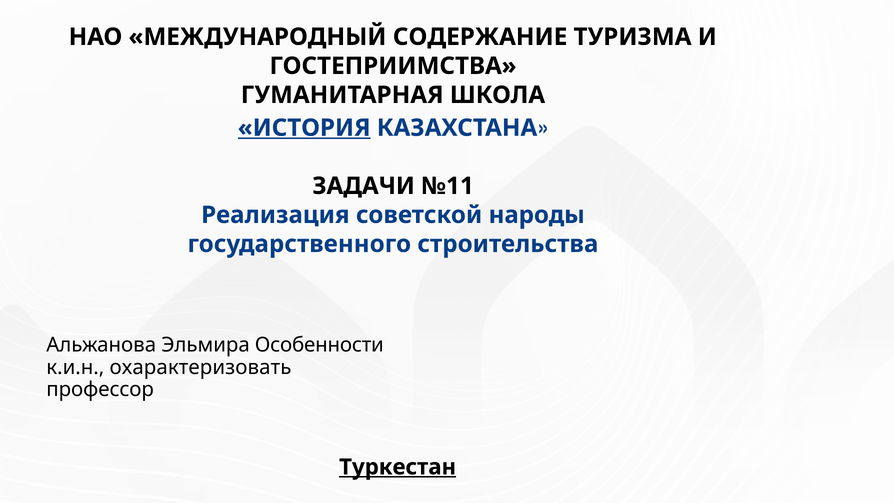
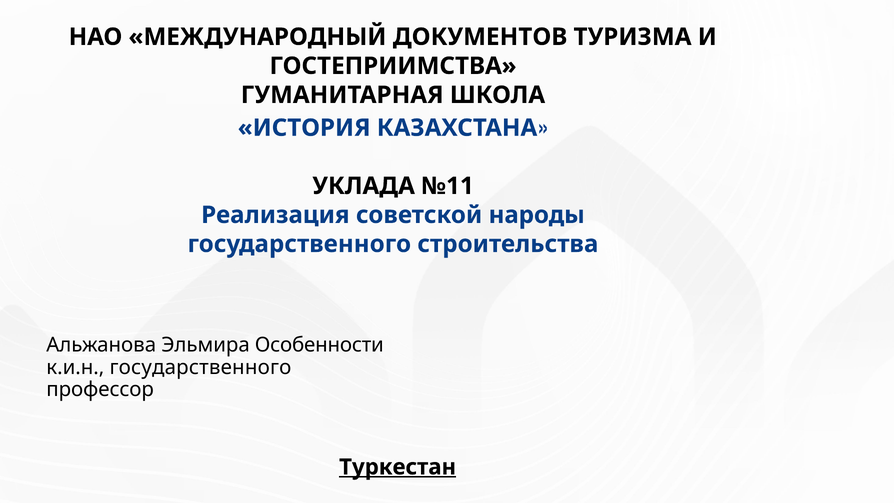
СОДЕРЖАНИЕ: СОДЕРЖАНИЕ -> ДОКУМЕНТОВ (480, 37)
ИСТОРИЯ underline: present -> none (304, 128)
ЗАДАЧИ: ЗАДАЧИ -> УКЛАДА (364, 186)
к.и.н охарактеризовать: охарактеризовать -> государственного (200, 367)
